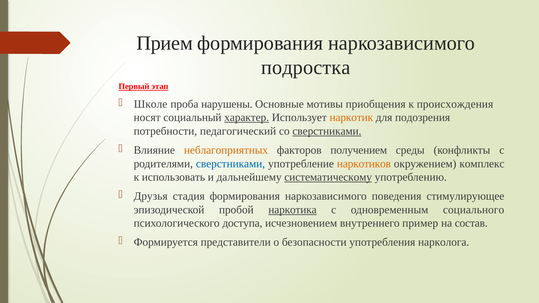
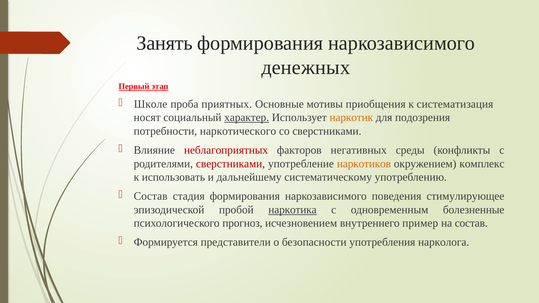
Прием: Прием -> Занять (165, 43)
подростка: подростка -> денежных (306, 67)
нарушены: нарушены -> приятных (227, 104)
происхождения: происхождения -> систематизация (455, 104)
педагогический: педагогический -> наркотического (238, 131)
сверстниками underline: present -> none (327, 131)
неблагоприятных colour: orange -> red (226, 150)
получением: получением -> негативных (359, 150)
сверстниками colour: blue -> red (231, 164)
систематическому underline: present -> none (328, 177)
Друзья: Друзья -> Состав (151, 196)
социального: социального -> болезненные (474, 210)
доступа: доступа -> прогноз (242, 223)
